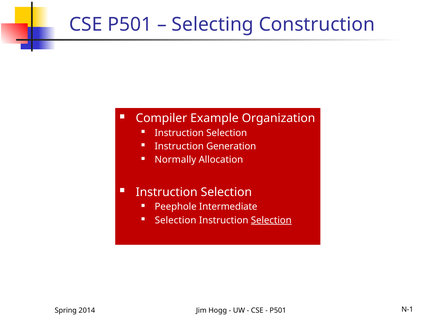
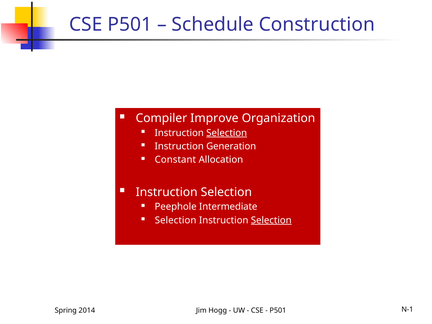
Selecting: Selecting -> Schedule (213, 25)
Example: Example -> Improve (214, 118)
Selection underline: none -> present (227, 133)
Normally: Normally -> Constant (175, 160)
